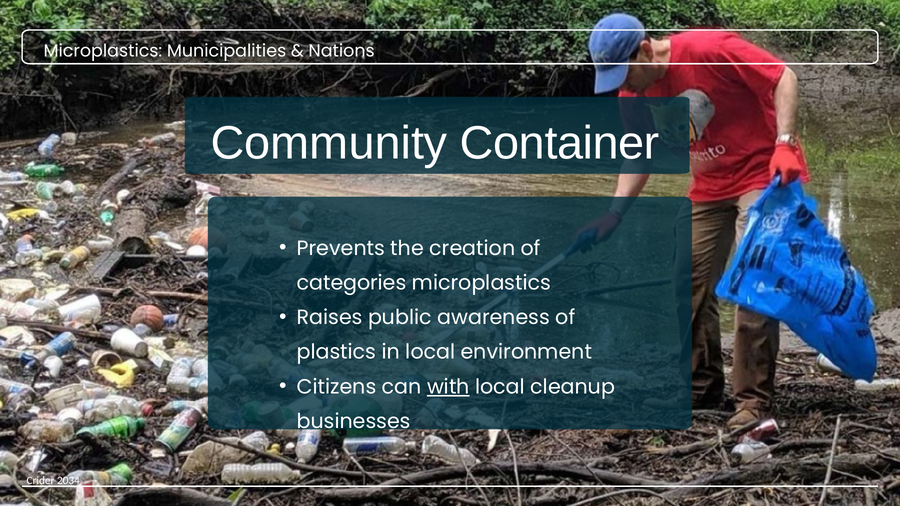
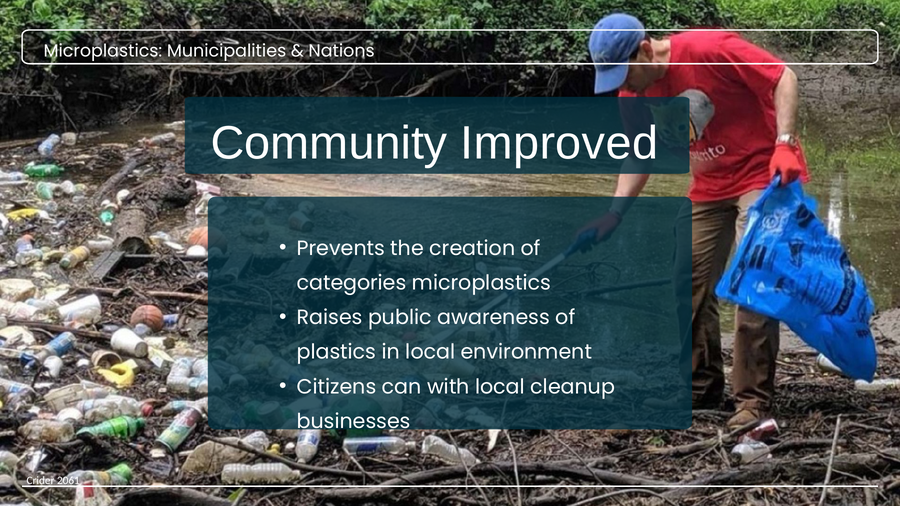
Container: Container -> Improved (559, 143)
with underline: present -> none (448, 387)
2034: 2034 -> 2061 (68, 481)
